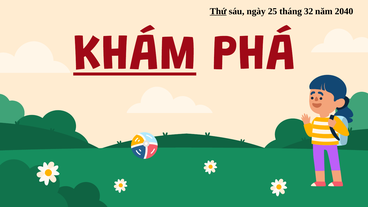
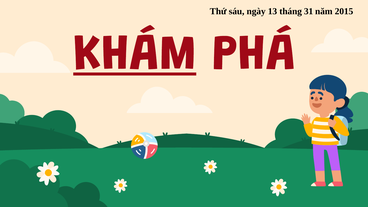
Thứ underline: present -> none (218, 11)
25: 25 -> 13 (272, 11)
32: 32 -> 31 (309, 11)
2040: 2040 -> 2015 (344, 11)
